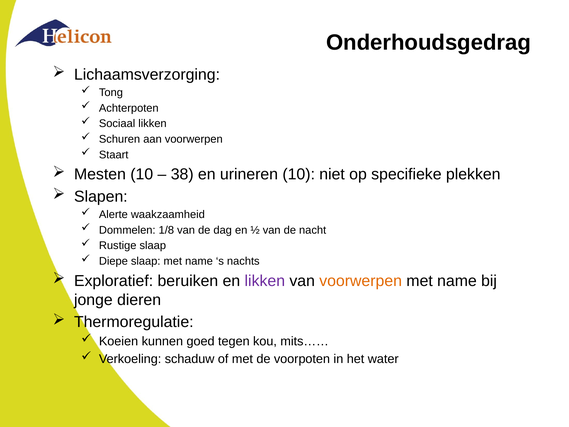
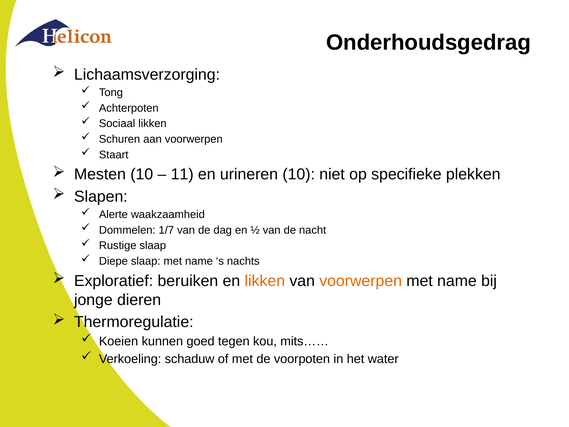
38: 38 -> 11 (182, 174)
1/8: 1/8 -> 1/7 (166, 230)
likken colour: purple -> orange (265, 281)
